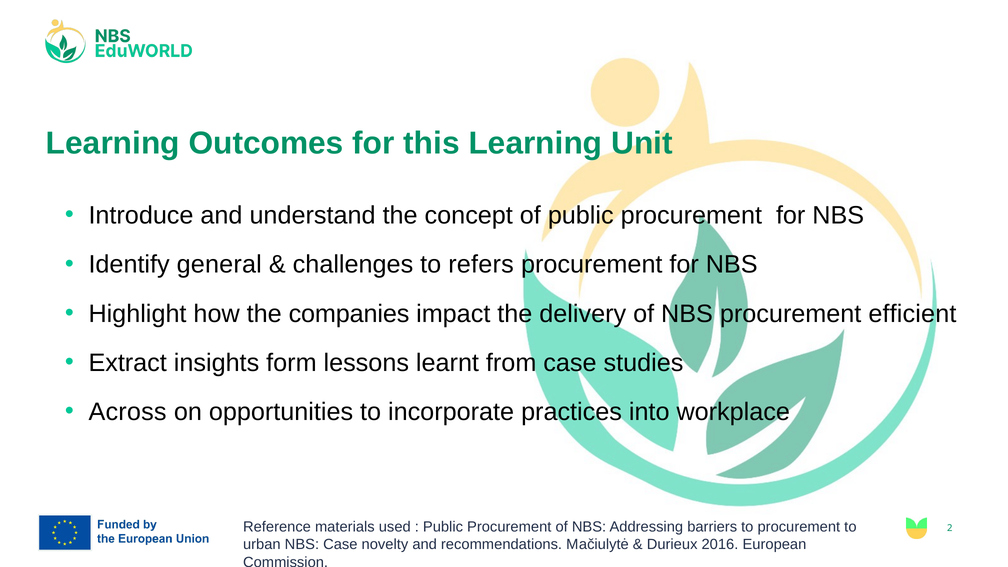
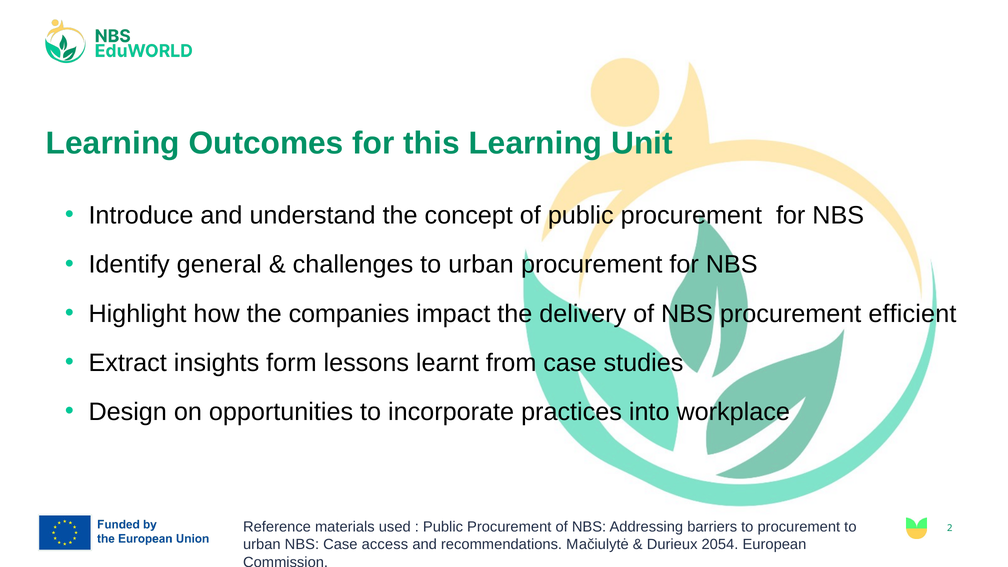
challenges to refers: refers -> urban (481, 265)
Across: Across -> Design (128, 412)
novelty: novelty -> access (385, 545)
2016: 2016 -> 2054 (720, 545)
